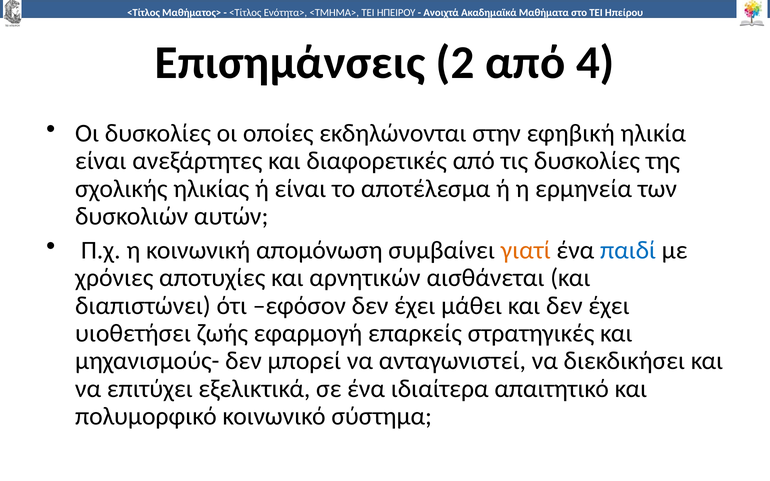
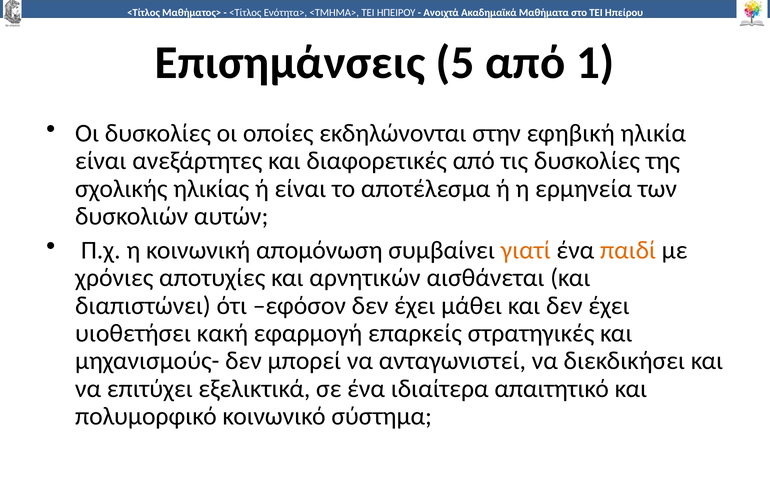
Επισημάνσεις 2: 2 -> 5 (455, 63)
από 4: 4 -> 1 (595, 63)
παιδί colour: blue -> orange (628, 250)
ζωής: ζωής -> κακή (222, 333)
